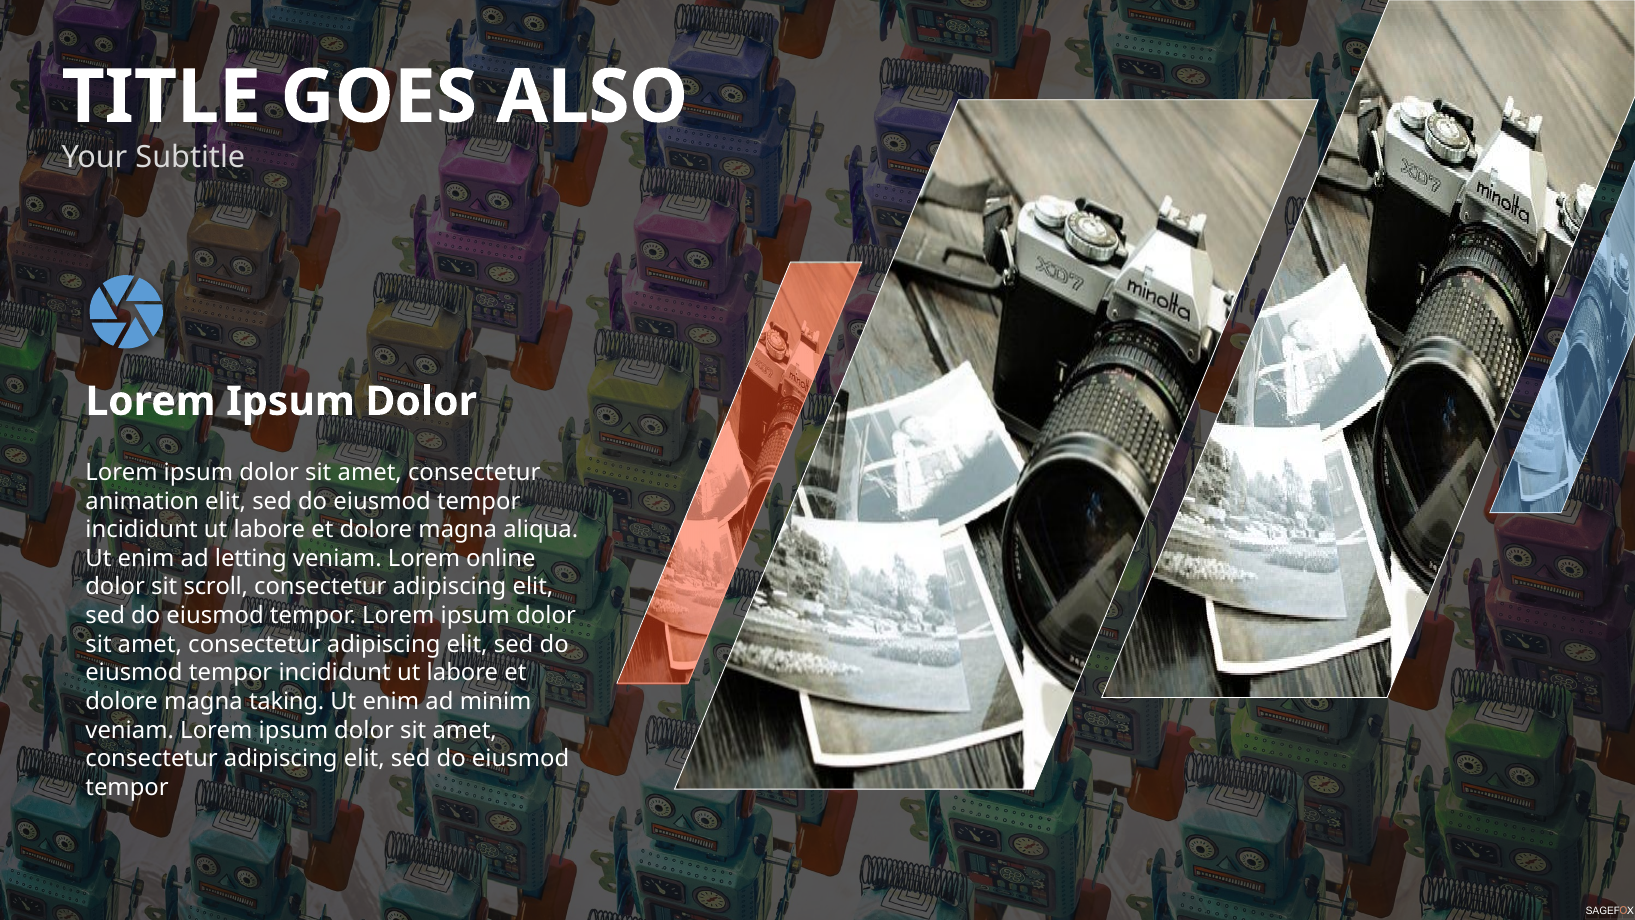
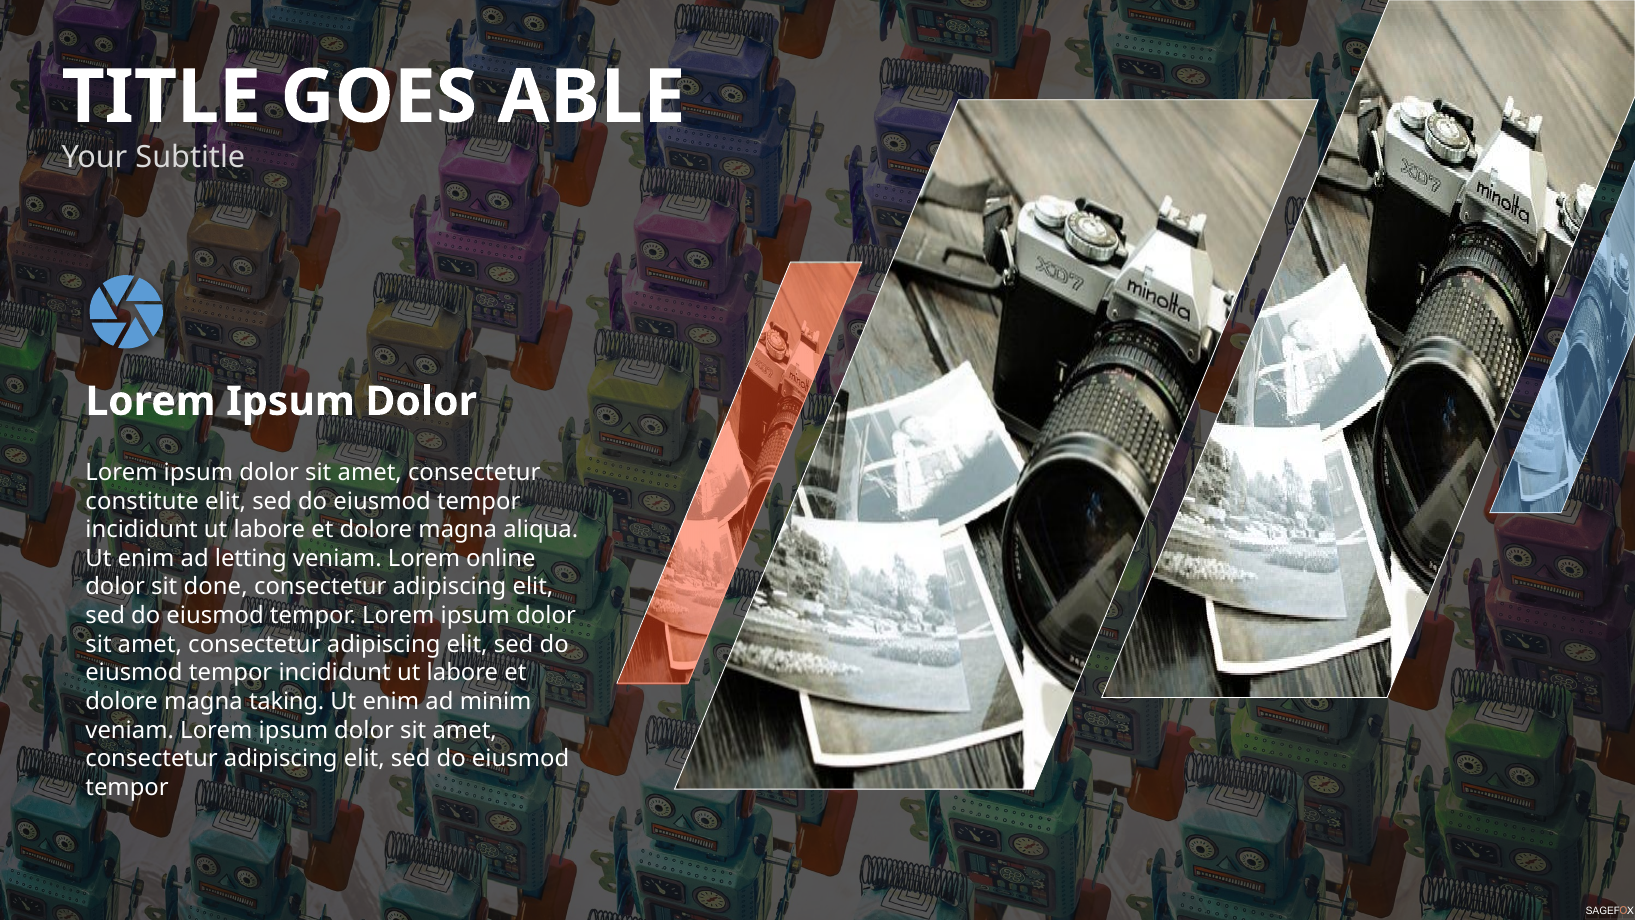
ALSO: ALSO -> ABLE (591, 97)
animation: animation -> constitute (142, 501)
scroll: scroll -> done (216, 587)
